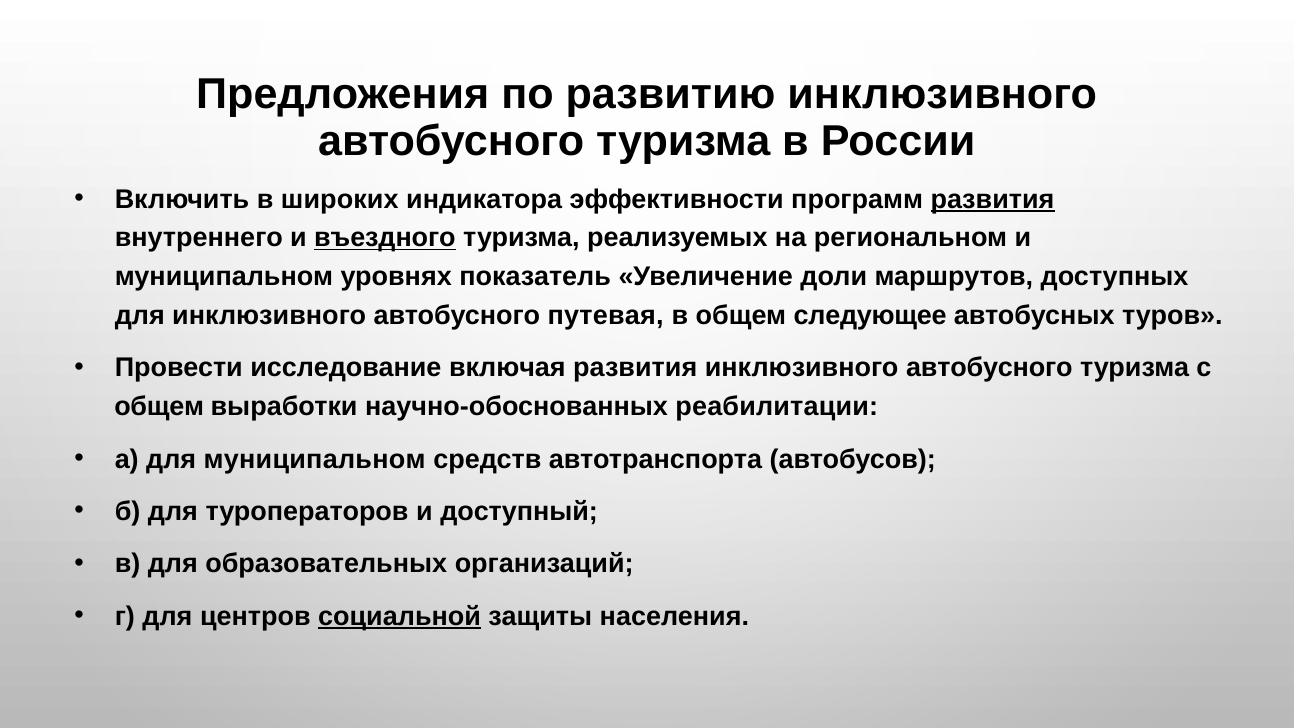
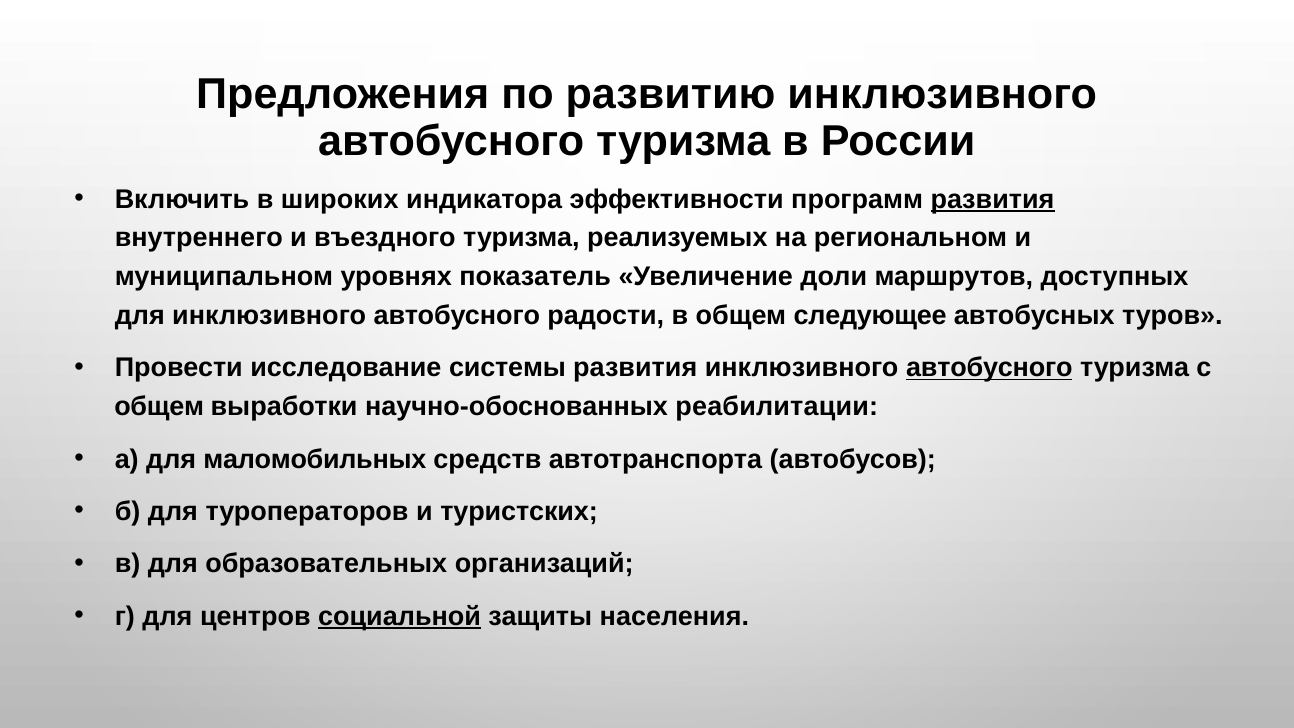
въездного underline: present -> none (385, 238)
путевая: путевая -> радости (606, 316)
включая: включая -> системы (507, 368)
автобусного underline: none -> present (989, 368)
для муниципальном: муниципальном -> маломобильных (315, 459)
доступный: доступный -> туристских (519, 511)
